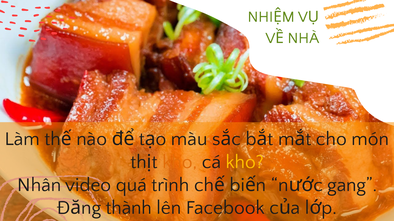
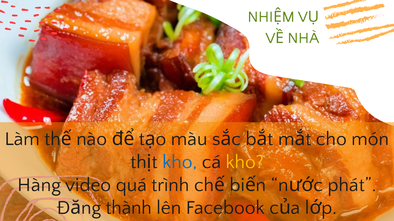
kho colour: orange -> blue (180, 162)
Nhân: Nhân -> Hàng (39, 185)
gang: gang -> phát (352, 185)
